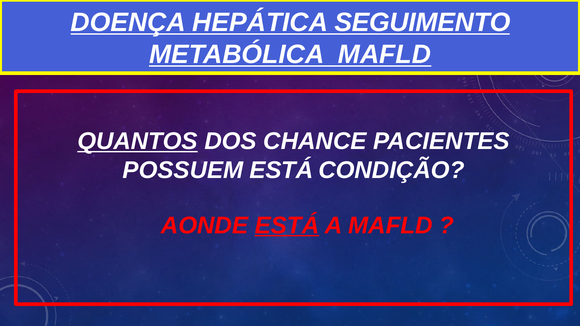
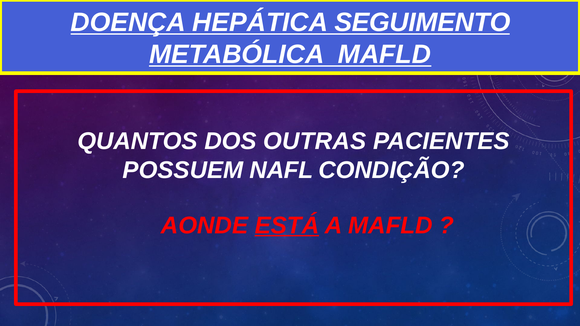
QUANTOS underline: present -> none (138, 141)
CHANCE: CHANCE -> OUTRAS (315, 141)
POSSUEM ESTÁ: ESTÁ -> NAFL (281, 170)
